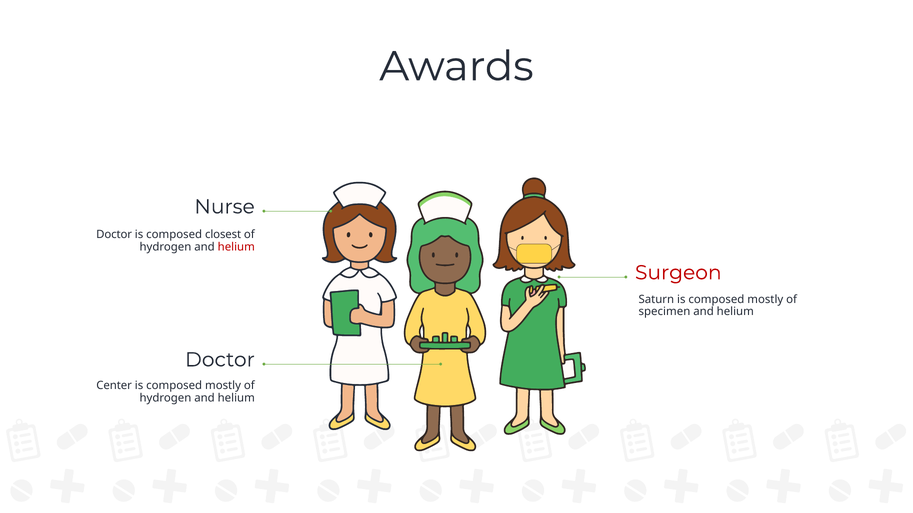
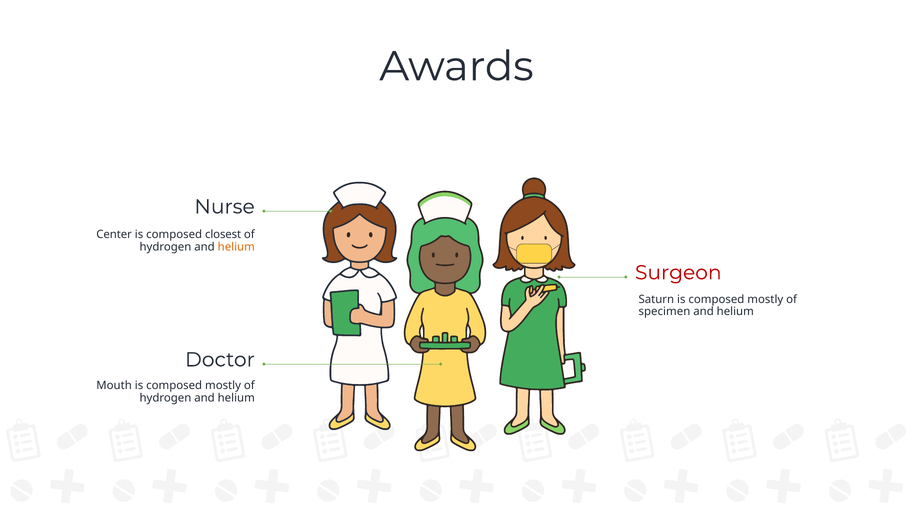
Doctor: Doctor -> Center (114, 235)
helium colour: red -> orange (236, 247)
Center: Center -> Mouth (114, 386)
